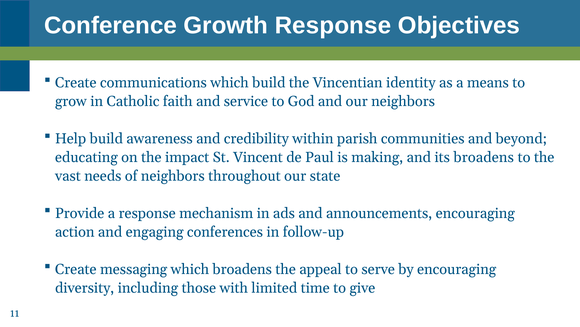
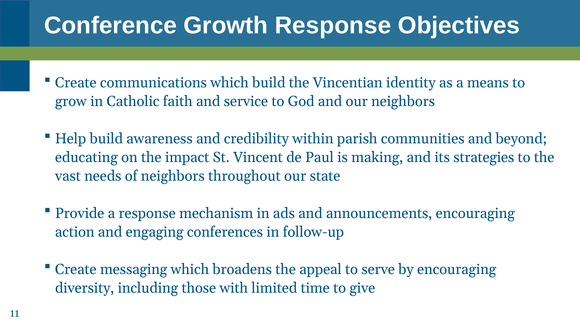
its broadens: broadens -> strategies (484, 157)
